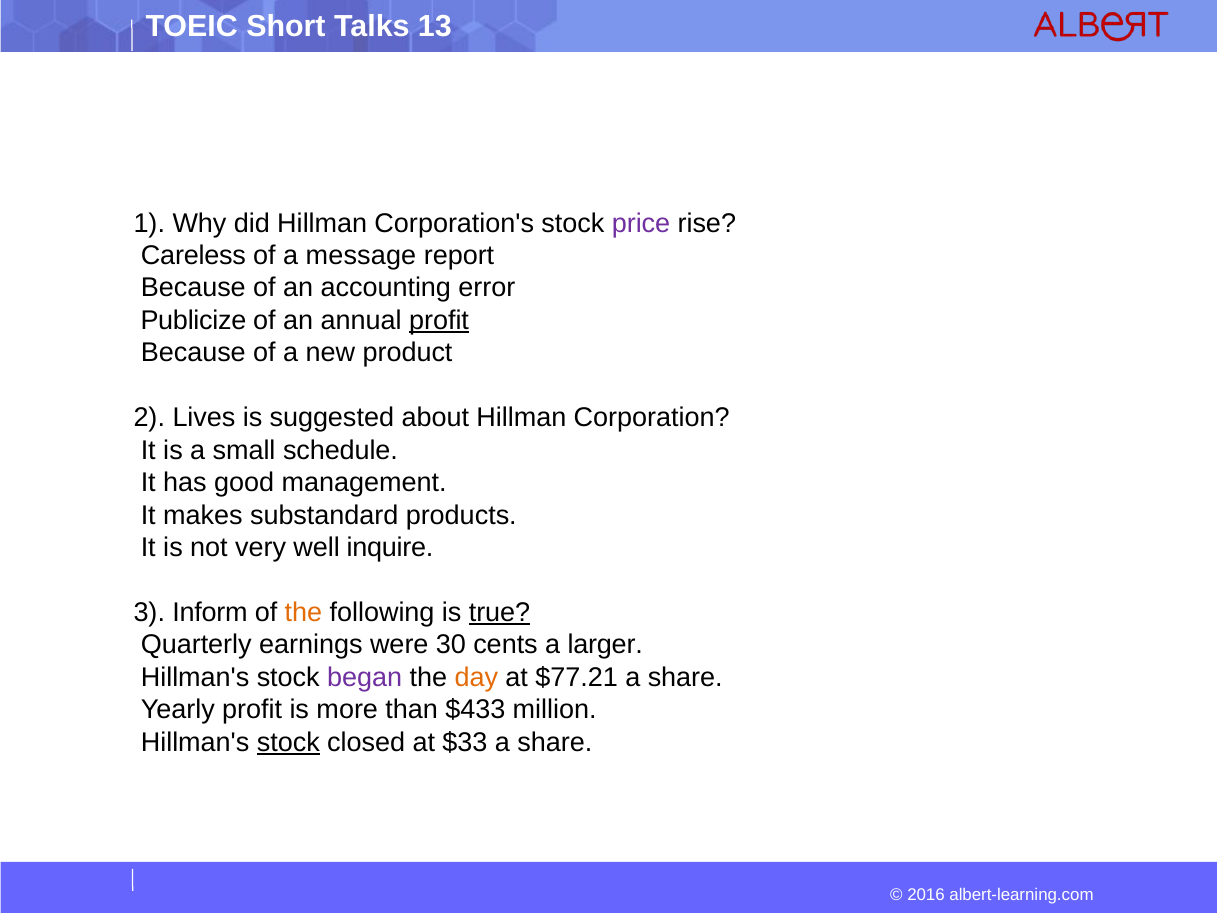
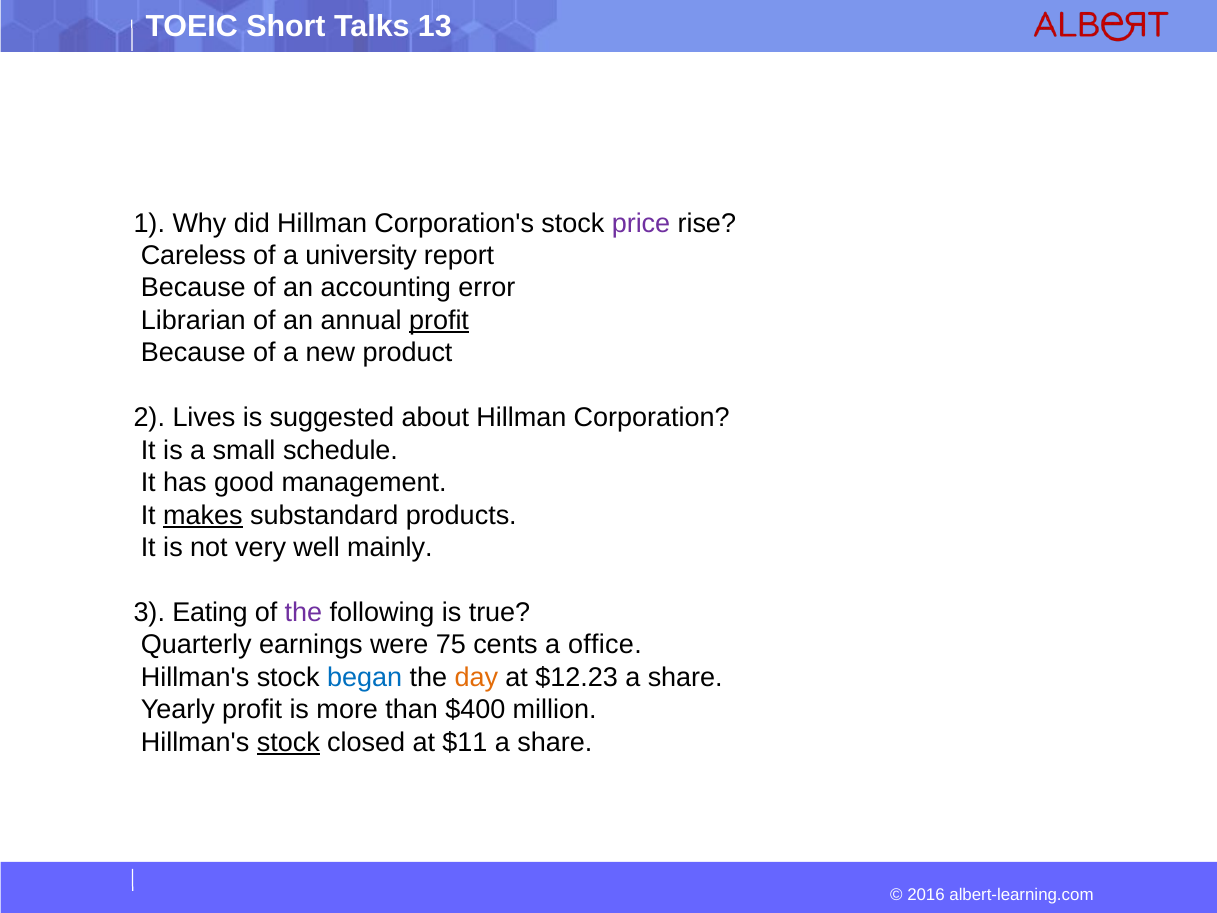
message: message -> university (361, 256)
Publicize: Publicize -> Librarian (193, 320)
makes underline: none -> present (203, 515)
inquire: inquire -> mainly (390, 547)
Inform: Inform -> Eating (210, 612)
the colour: orange -> purple (303, 612)
true underline: present -> none (500, 612)
30: 30 -> 75 (451, 645)
larger: larger -> office (605, 645)
began colour: purple -> blue (365, 677)
$77.21: $77.21 -> $12.23 (577, 677)
$433: $433 -> $400 (475, 710)
$33: $33 -> $11 (465, 742)
